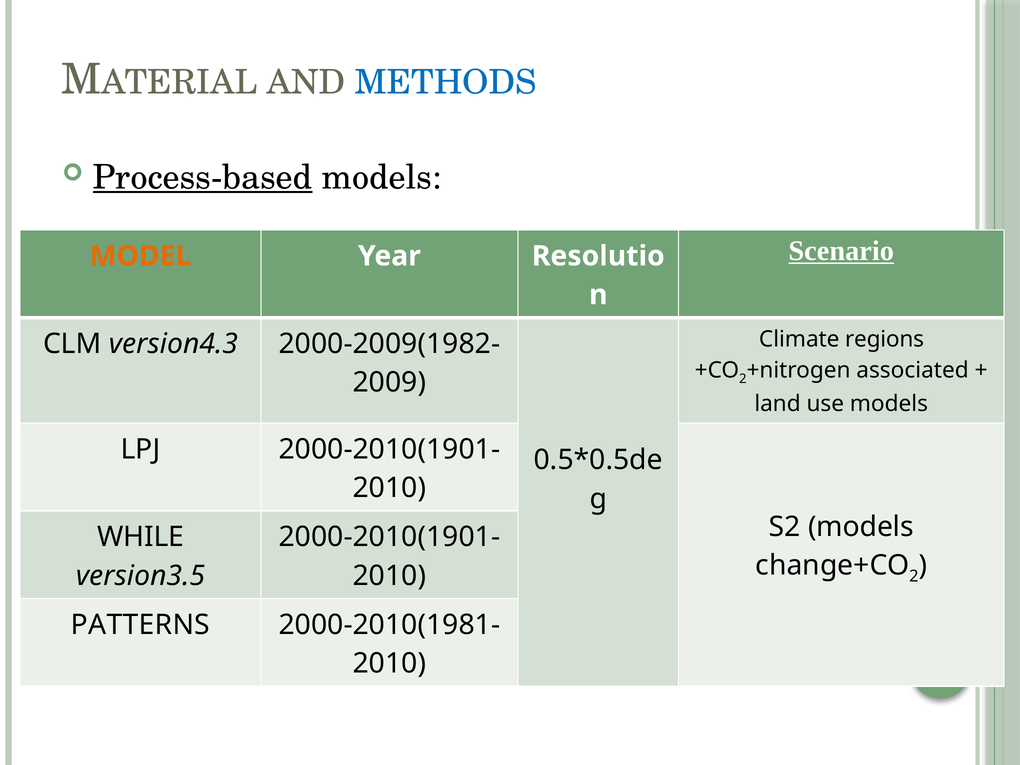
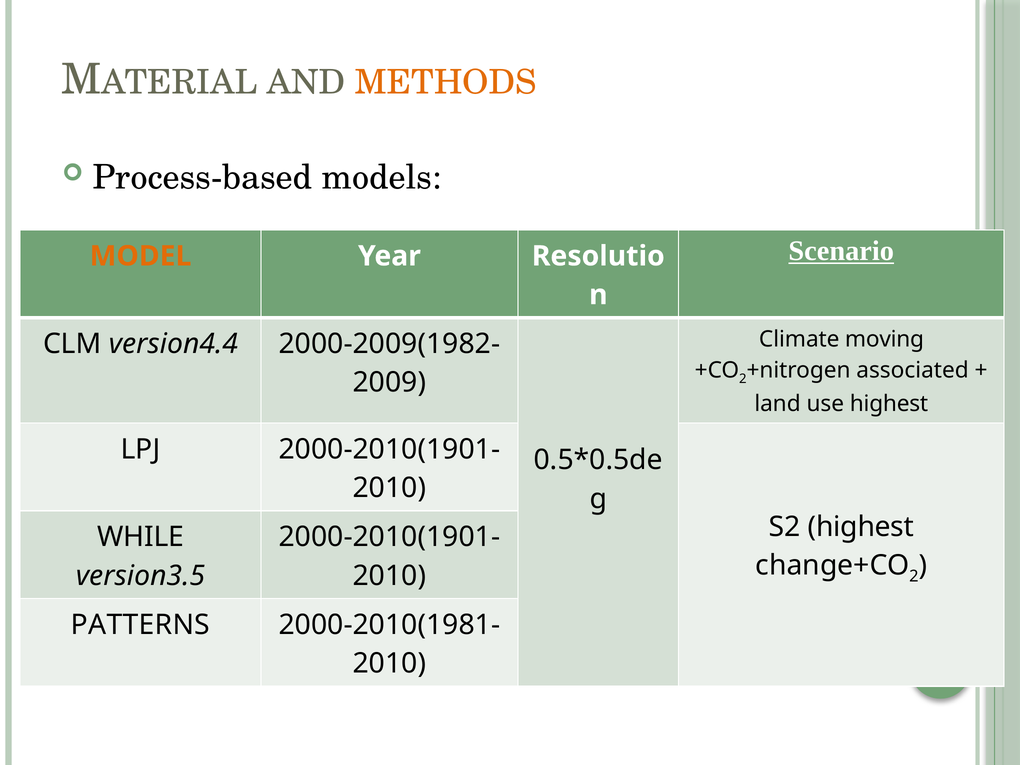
METHODS colour: blue -> orange (446, 82)
Process-based underline: present -> none (203, 177)
regions: regions -> moving (885, 339)
version4.3: version4.3 -> version4.4 (173, 344)
use models: models -> highest (889, 404)
S2 models: models -> highest (861, 527)
